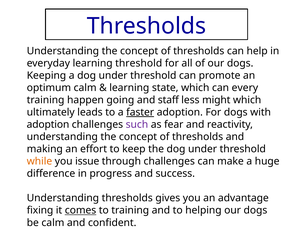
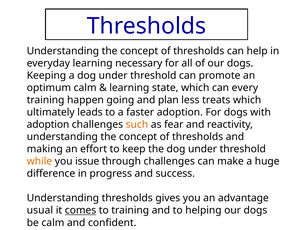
learning threshold: threshold -> necessary (139, 63)
staff: staff -> plan (168, 100)
might: might -> treats (216, 100)
faster underline: present -> none (140, 112)
such colour: purple -> orange (137, 125)
fixing: fixing -> usual (40, 211)
